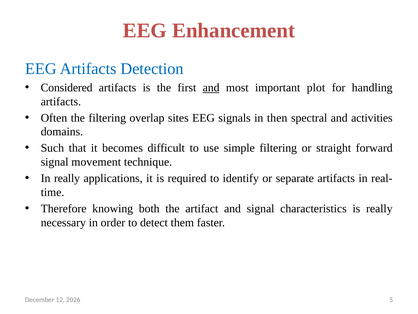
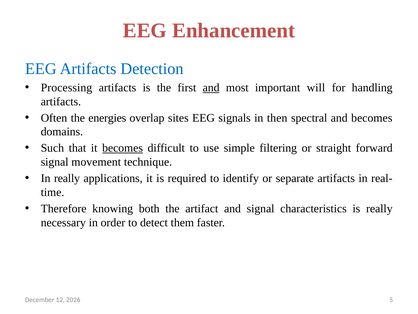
Considered: Considered -> Processing (67, 87)
plot: plot -> will (316, 87)
the filtering: filtering -> energies (107, 118)
and activities: activities -> becomes (372, 118)
becomes underline: none -> present (123, 148)
